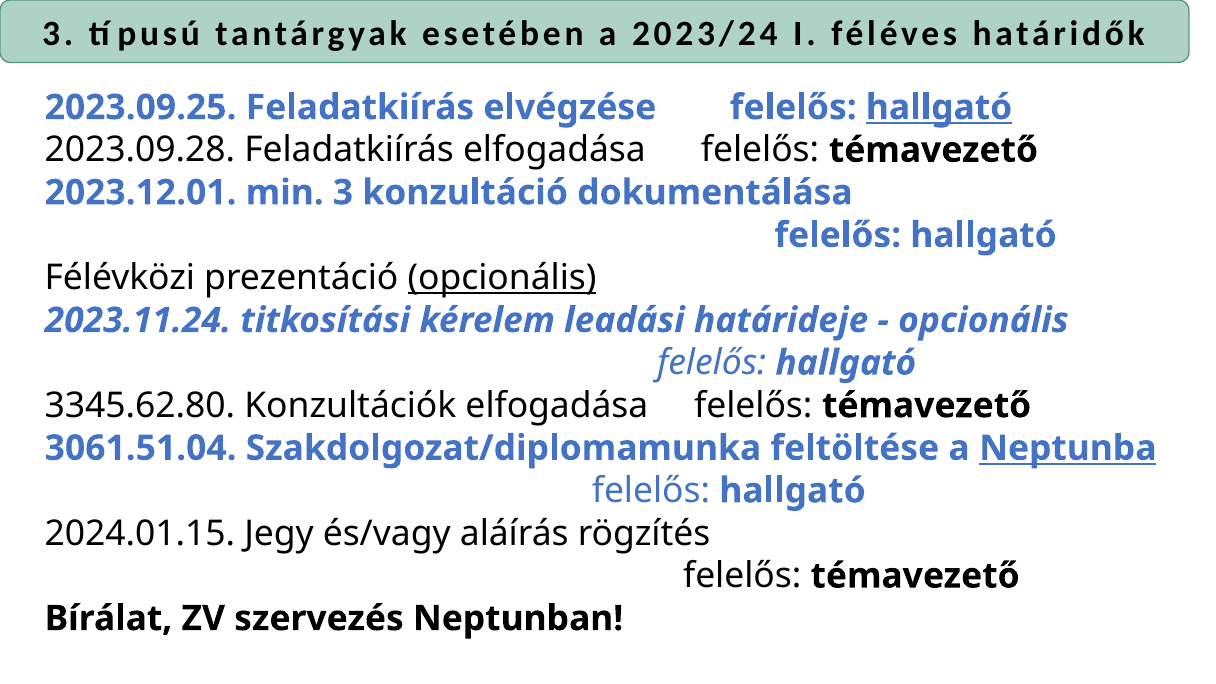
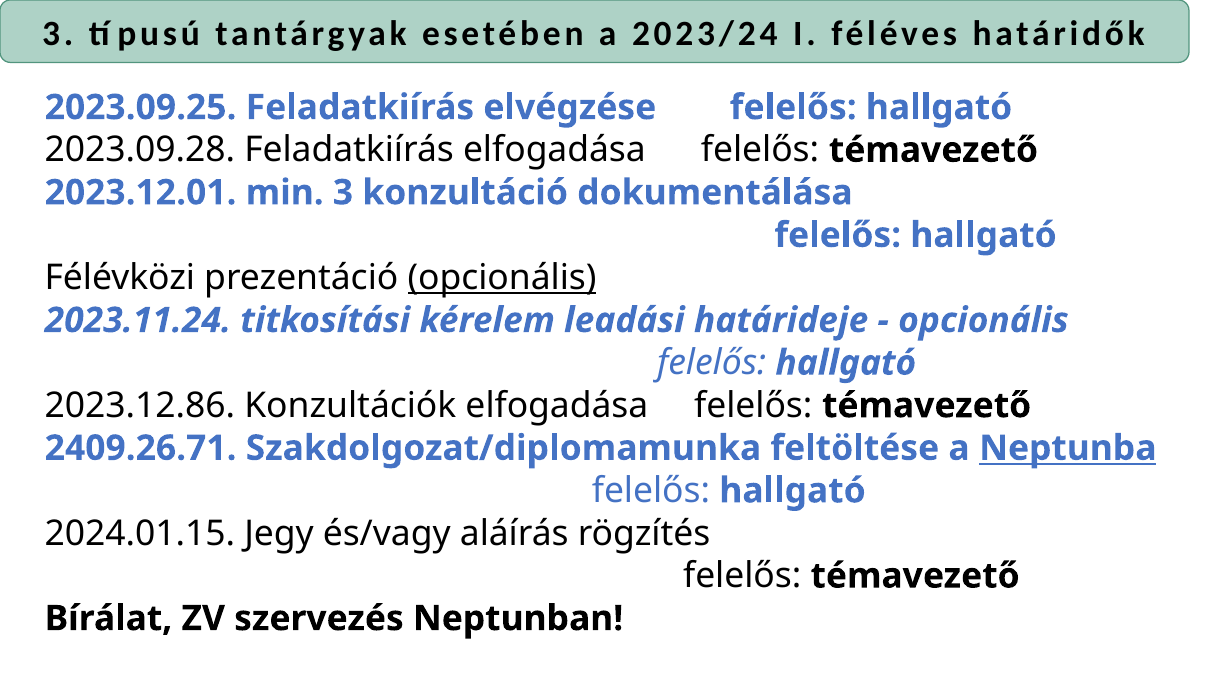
hallgató underline: present -> none (939, 107)
3345.62.80: 3345.62.80 -> 2023.12.86 (140, 406)
3061.51.04: 3061.51.04 -> 2409.26.71 (141, 448)
